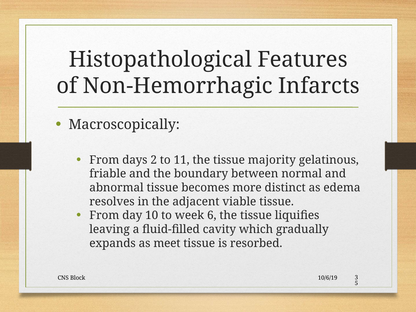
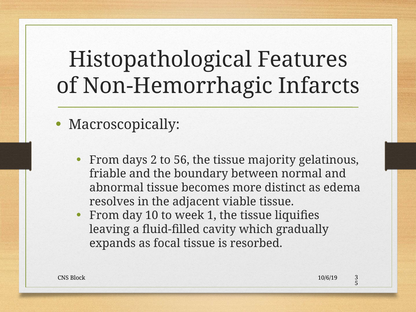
11: 11 -> 56 (182, 160)
6: 6 -> 1 (212, 215)
meet: meet -> focal (167, 243)
